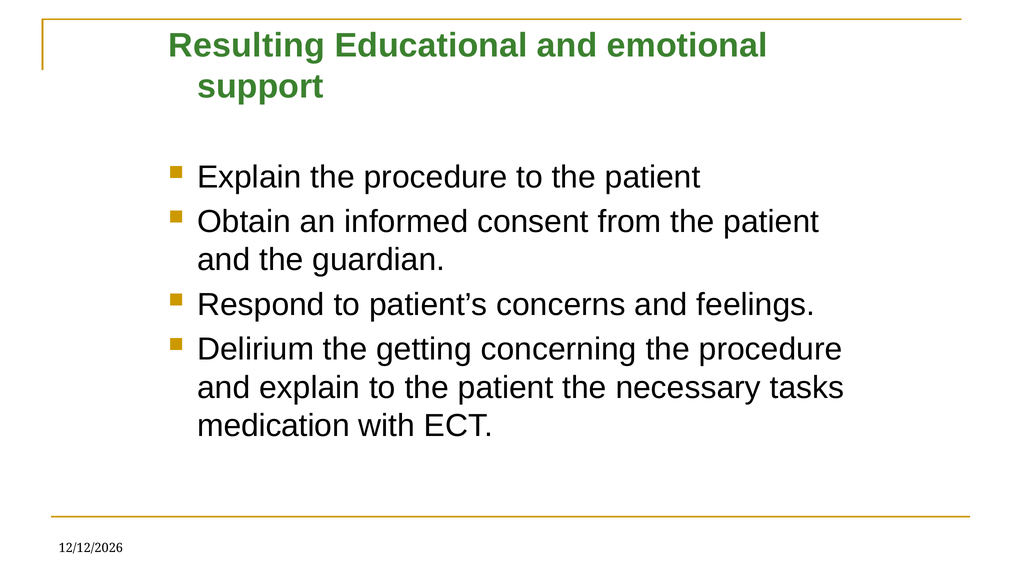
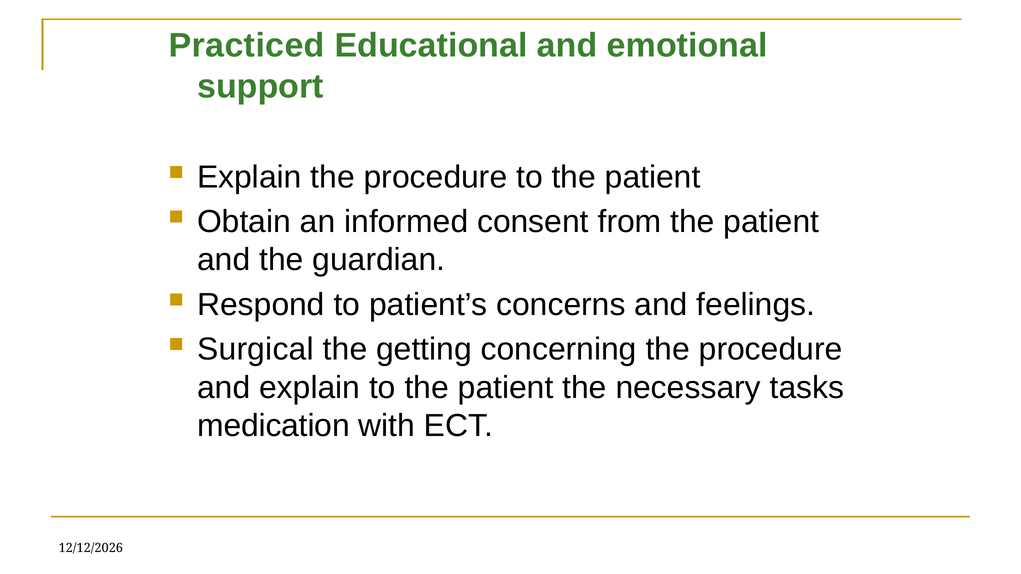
Resulting: Resulting -> Practiced (247, 46)
Delirium: Delirium -> Surgical (256, 349)
